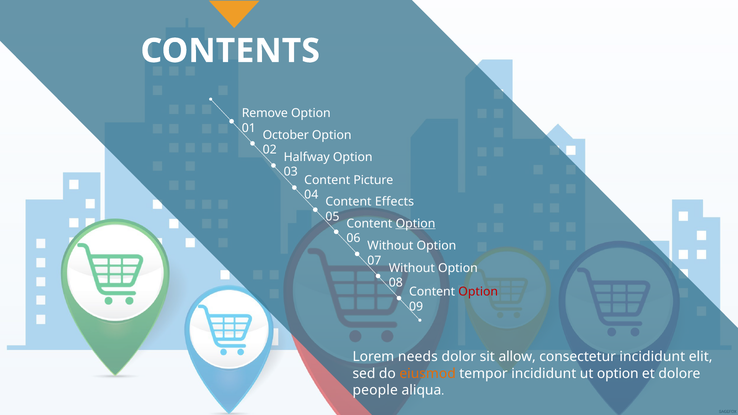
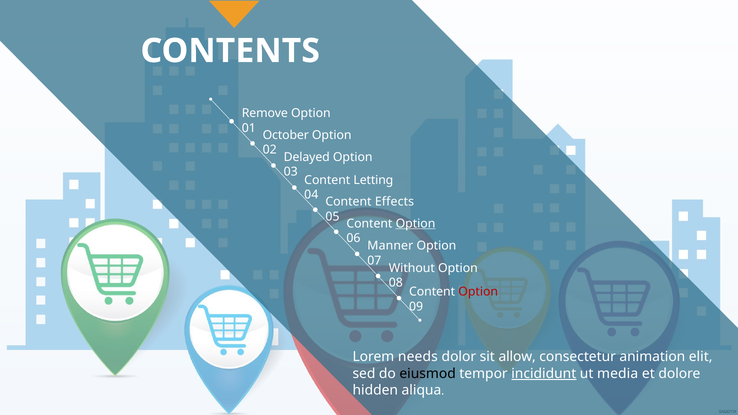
Halfway: Halfway -> Delayed (307, 157)
Picture: Picture -> Letting (373, 180)
Without: Without -> Manner (390, 246)
consectetur incididunt: incididunt -> animation (652, 357)
eiusmod colour: orange -> black (428, 374)
incididunt underline: none -> present (544, 374)
ut option: option -> media (618, 374)
people: people -> hidden (375, 390)
